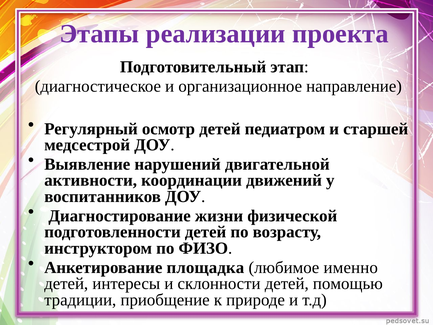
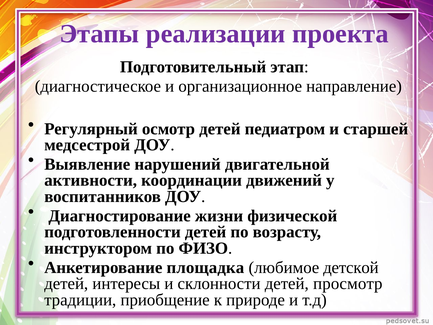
именно: именно -> детской (351, 267)
помощью: помощью -> просмотр (348, 283)
